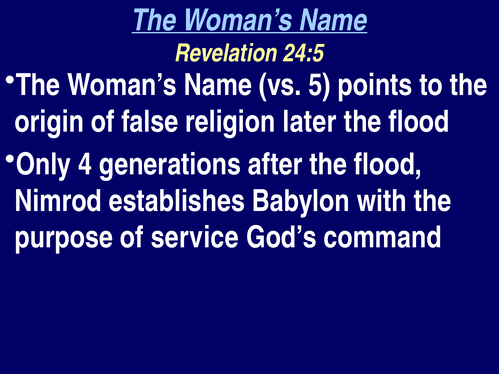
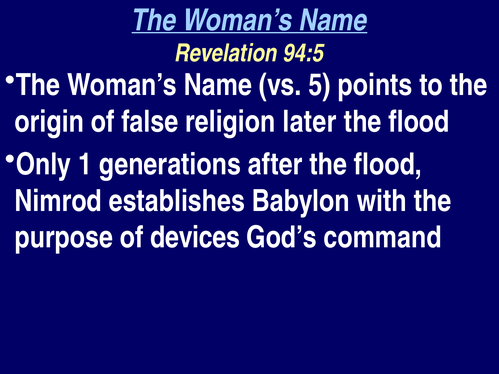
24:5: 24:5 -> 94:5 (304, 53)
4: 4 -> 1 (85, 165)
service: service -> devices (195, 238)
